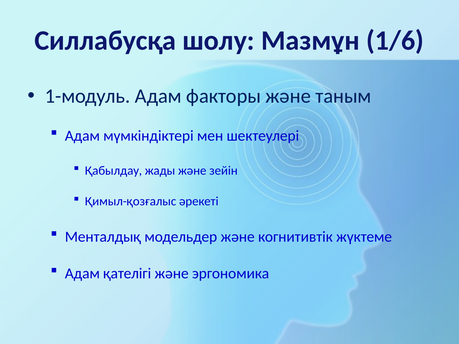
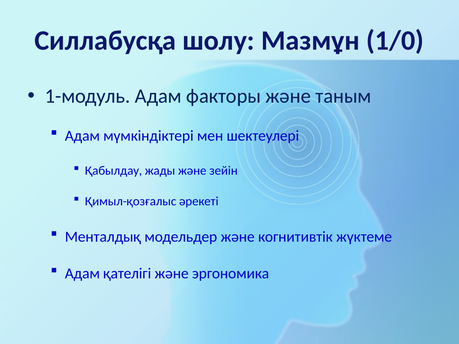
1/6: 1/6 -> 1/0 (395, 41)
